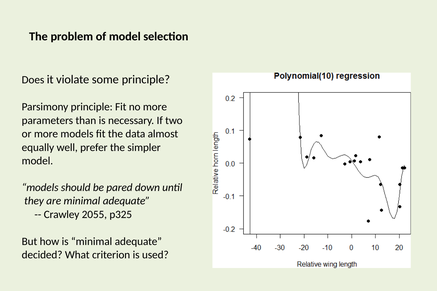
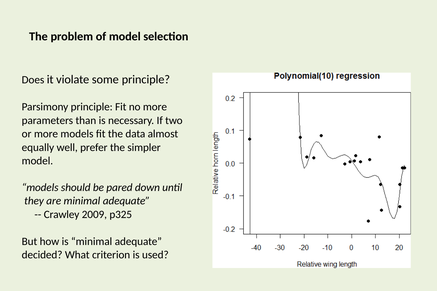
2055: 2055 -> 2009 (94, 215)
